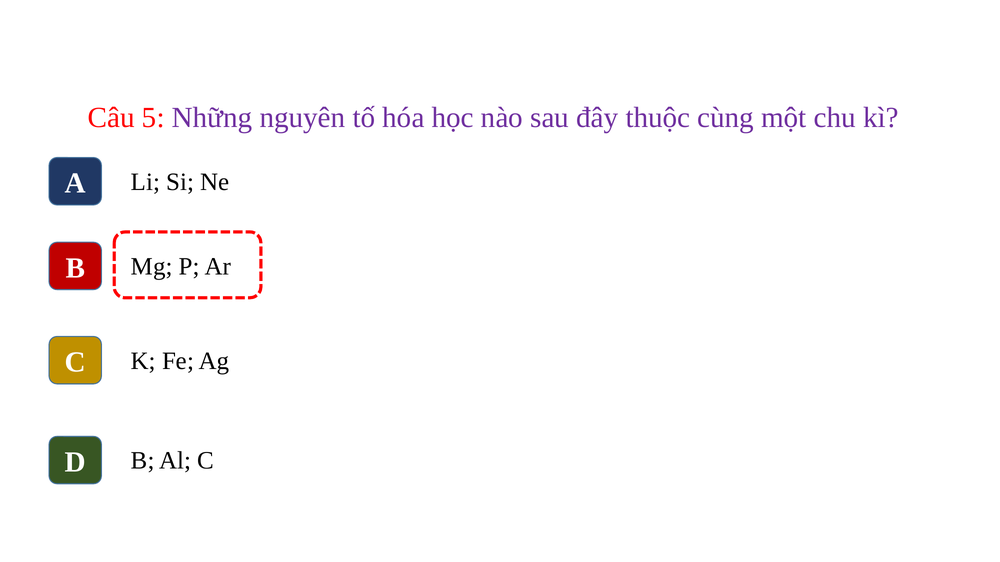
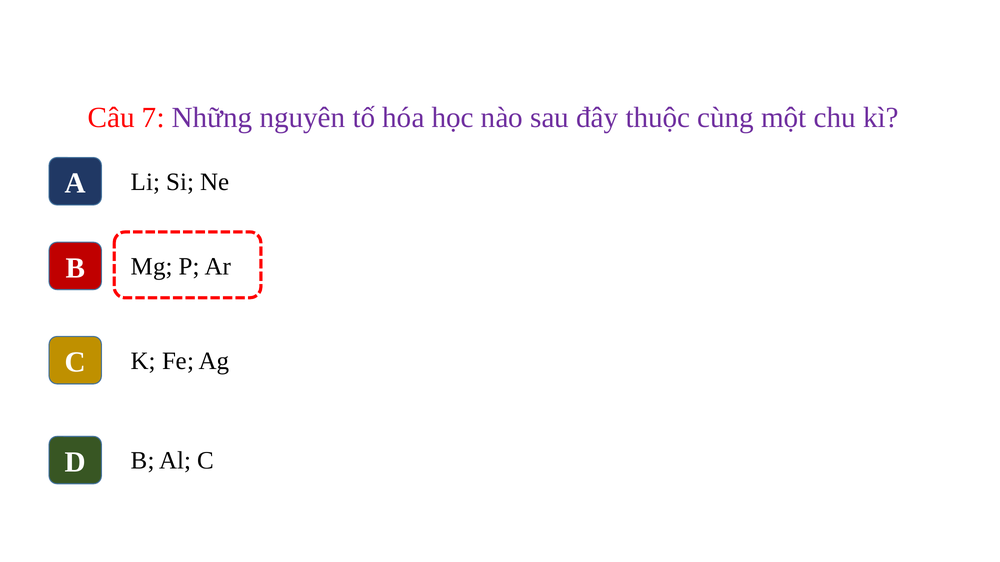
5: 5 -> 7 (153, 118)
